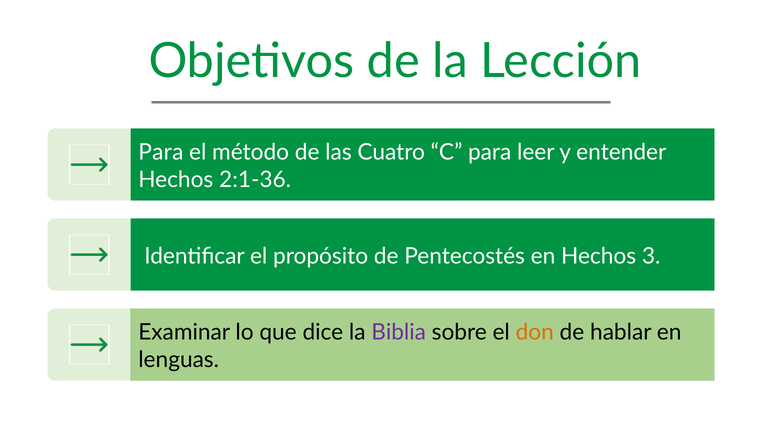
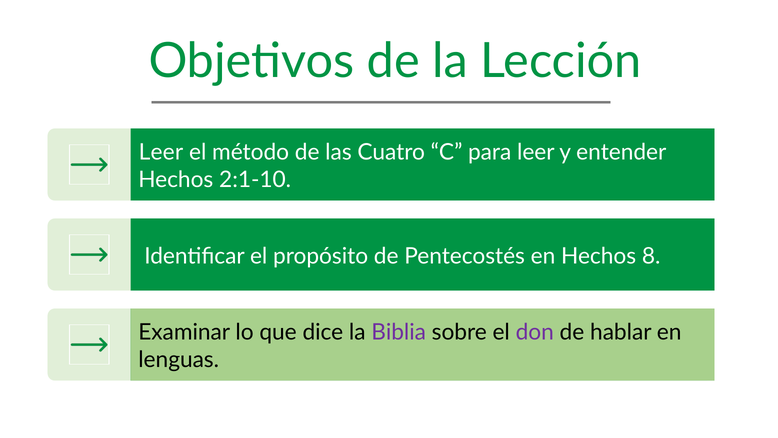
Para: Para -> Leer (161, 152)
2:1-36: 2:1-36 -> 2:1-10 (255, 180)
3: 3 -> 8 (651, 256)
don colour: orange -> purple (535, 332)
